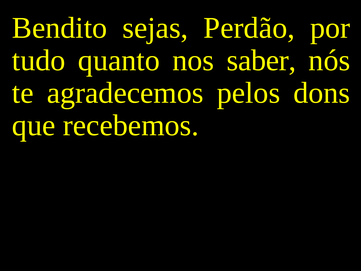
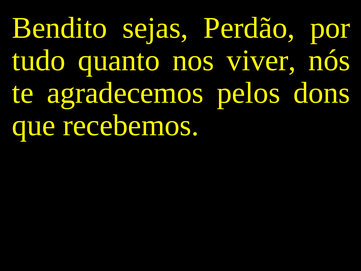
saber: saber -> viver (261, 60)
